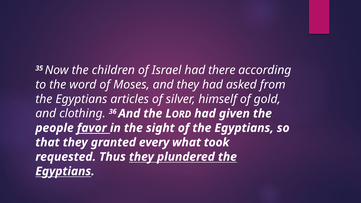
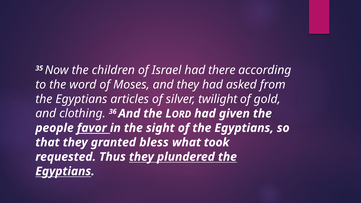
himself: himself -> twilight (218, 99)
every: every -> bless (154, 142)
